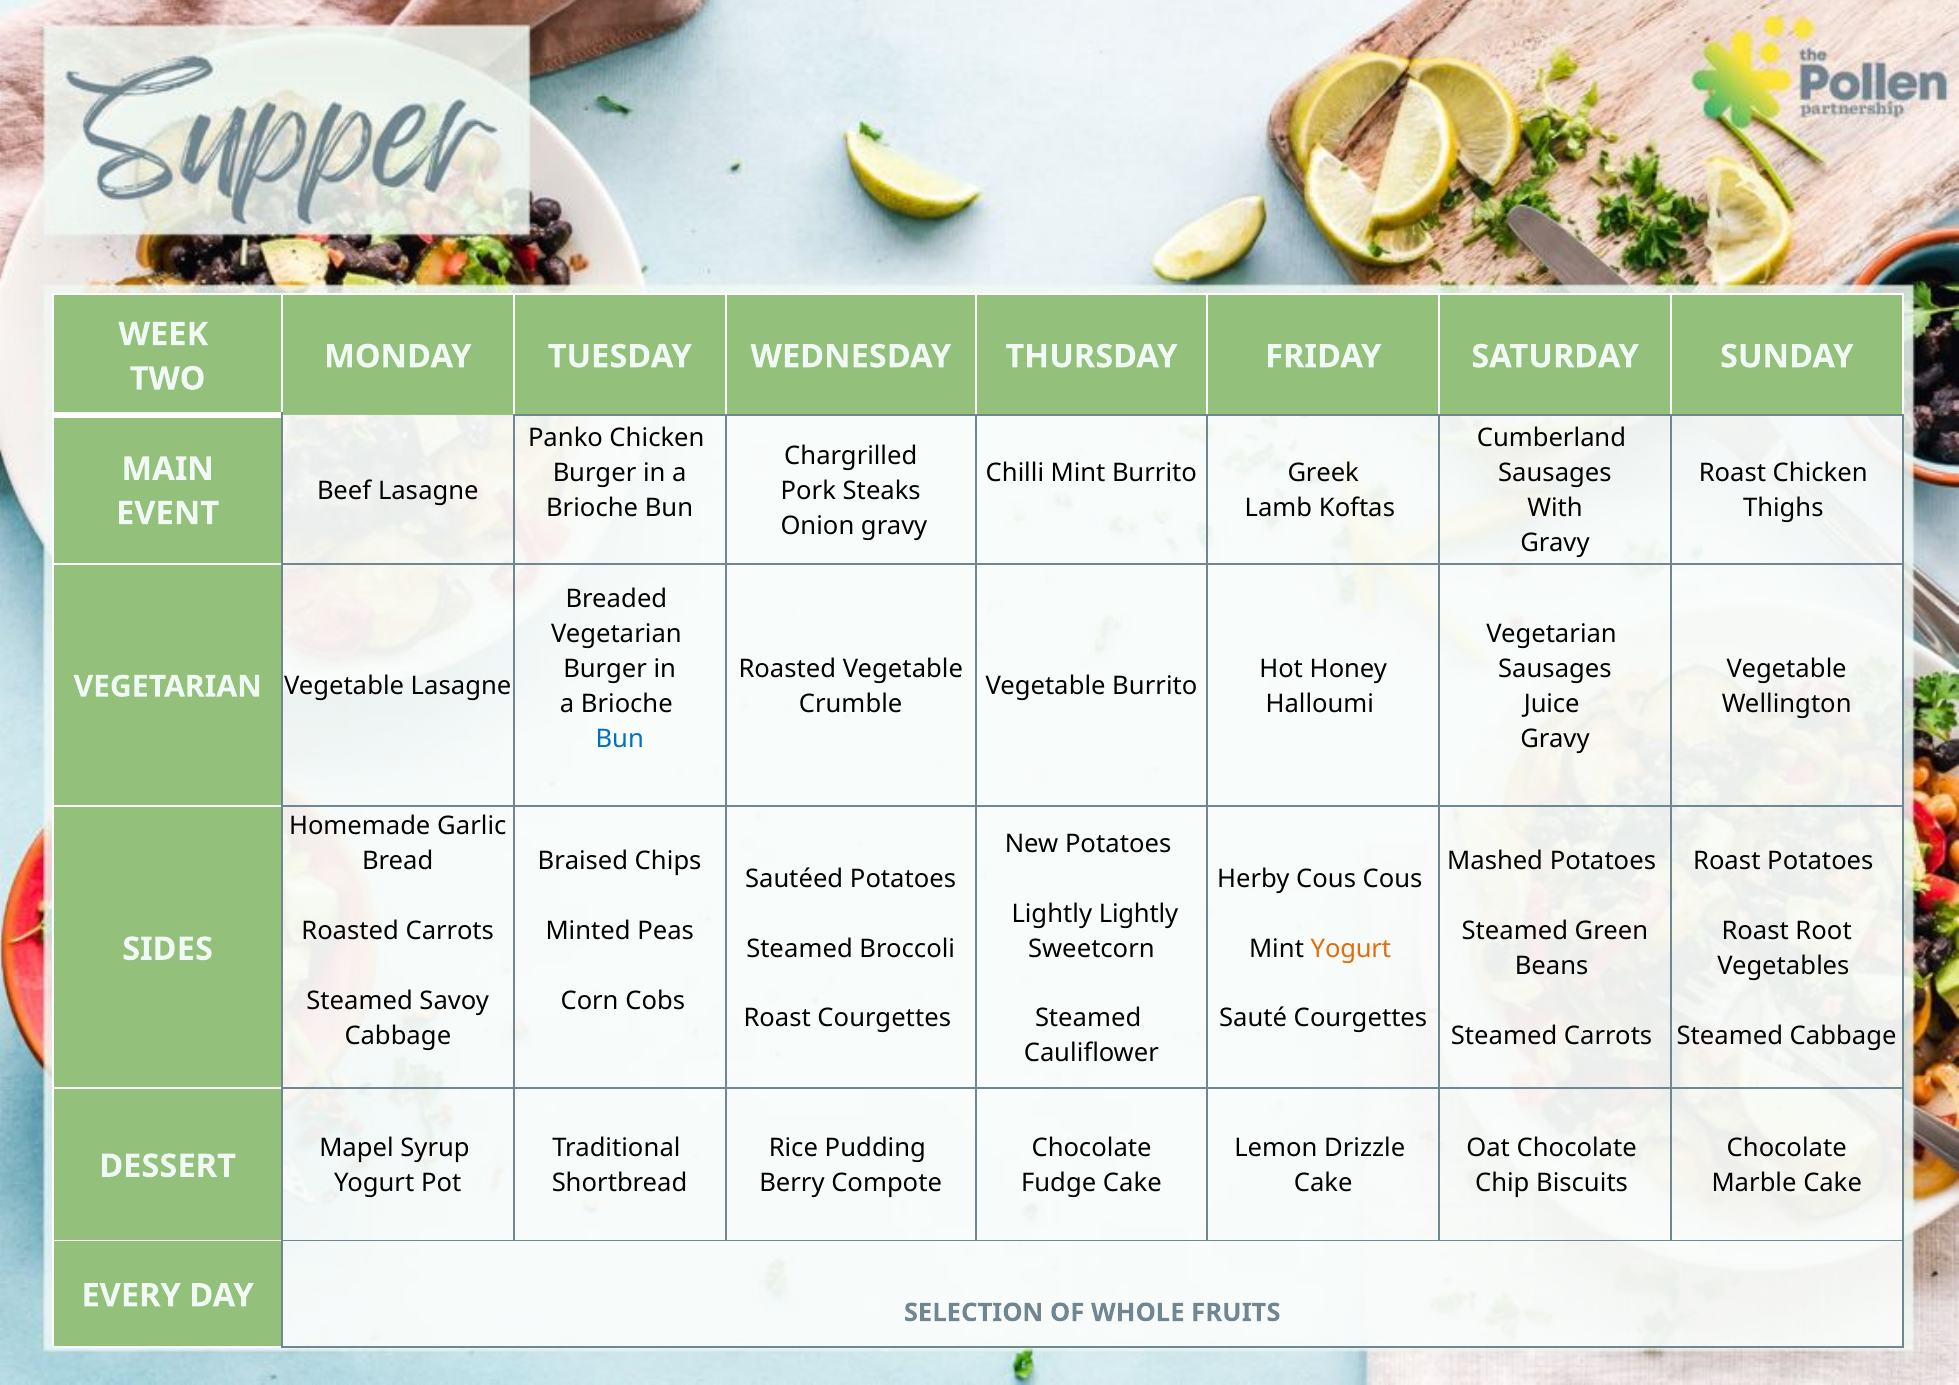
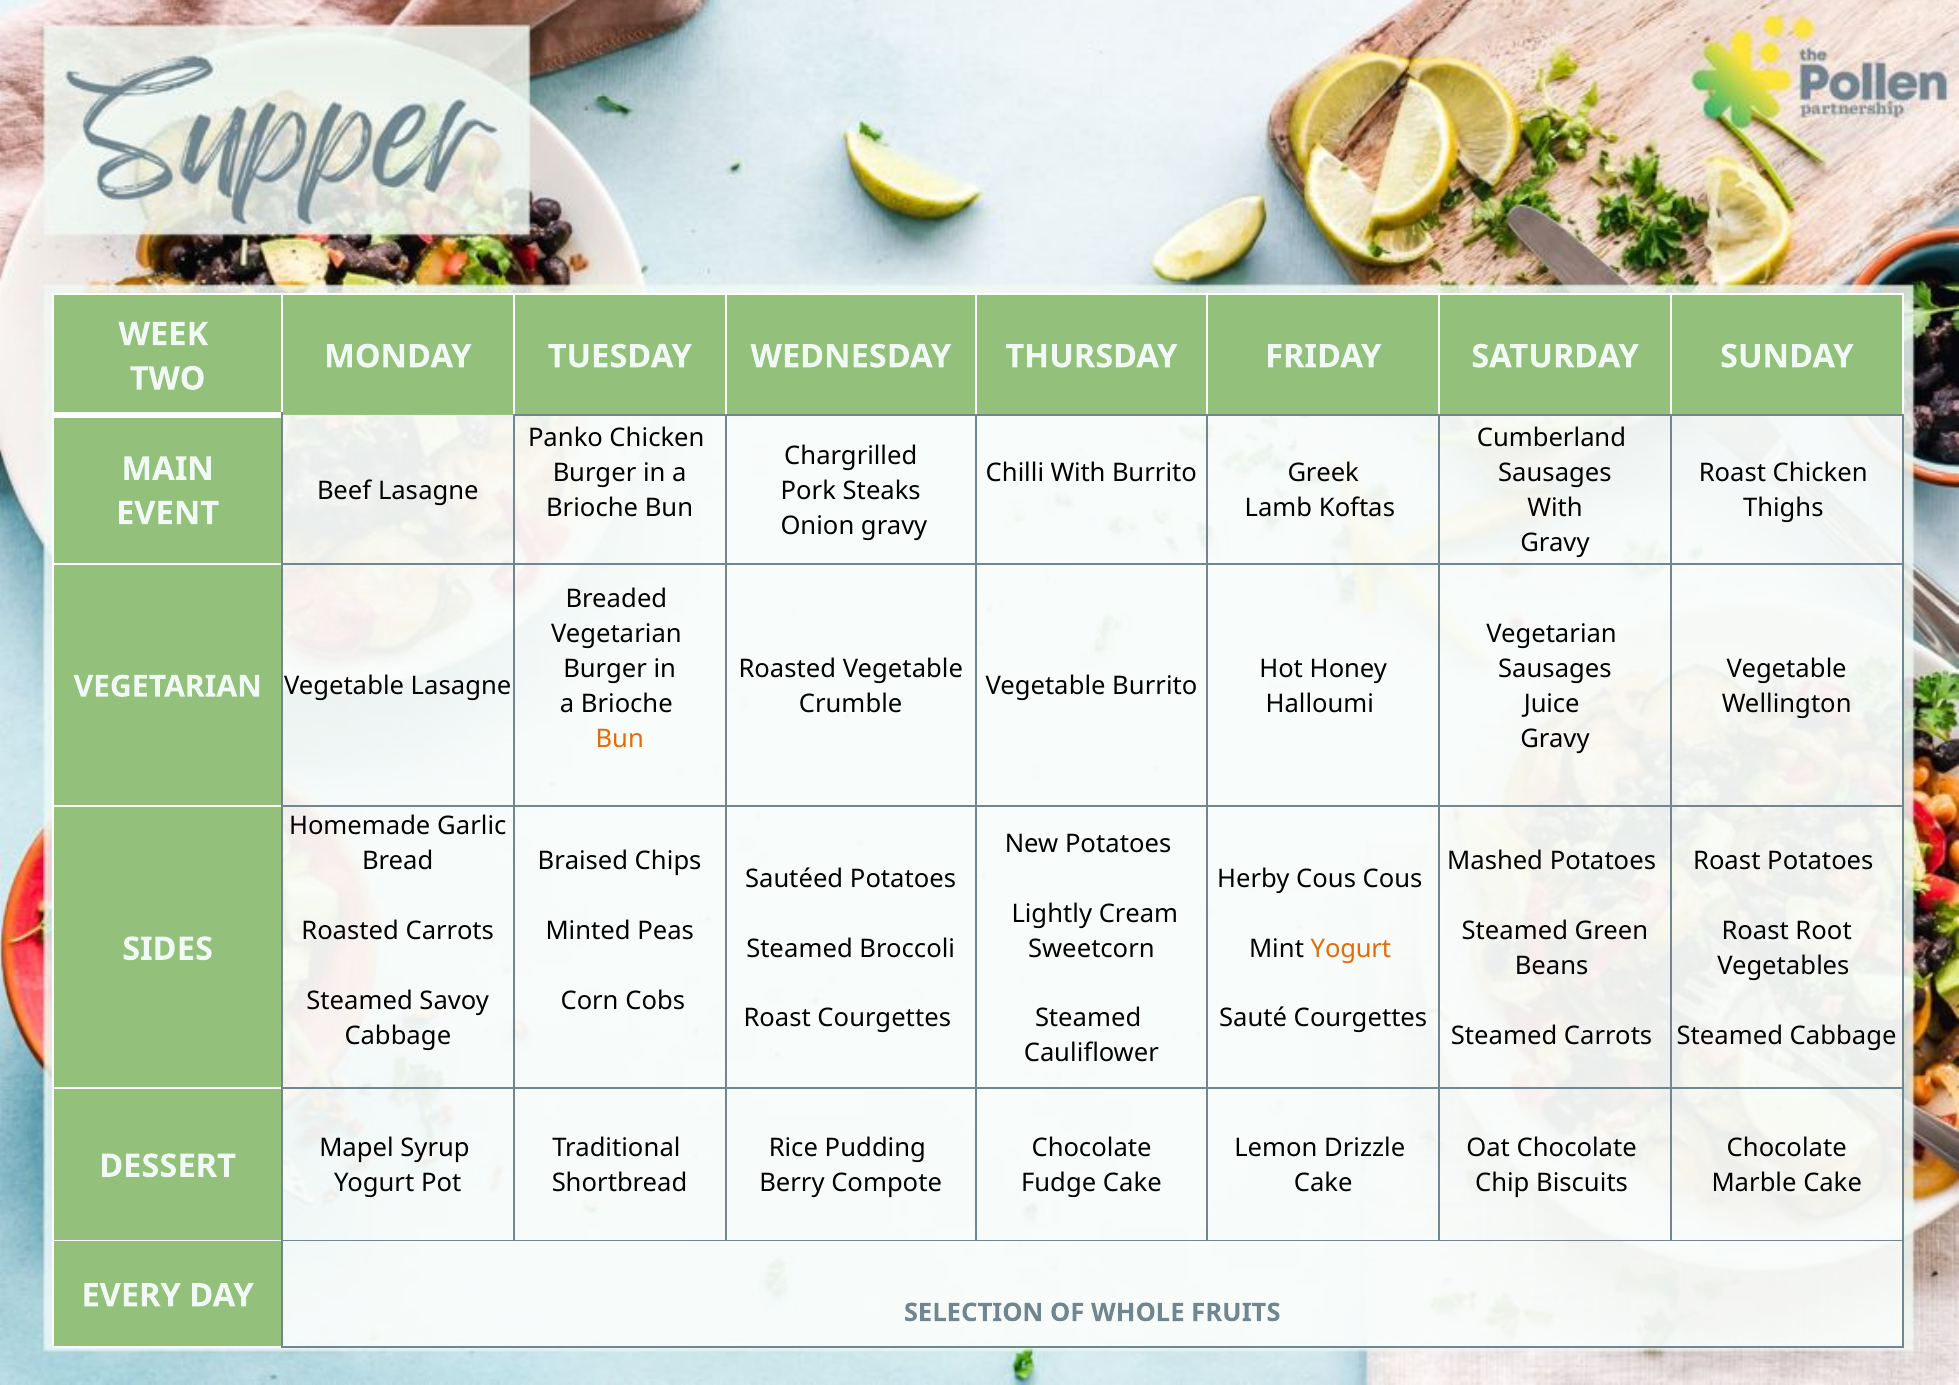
Chilli Mint: Mint -> With (1078, 473)
Bun colour: blue -> orange (620, 739)
Lightly Lightly: Lightly -> Cream (1138, 914)
